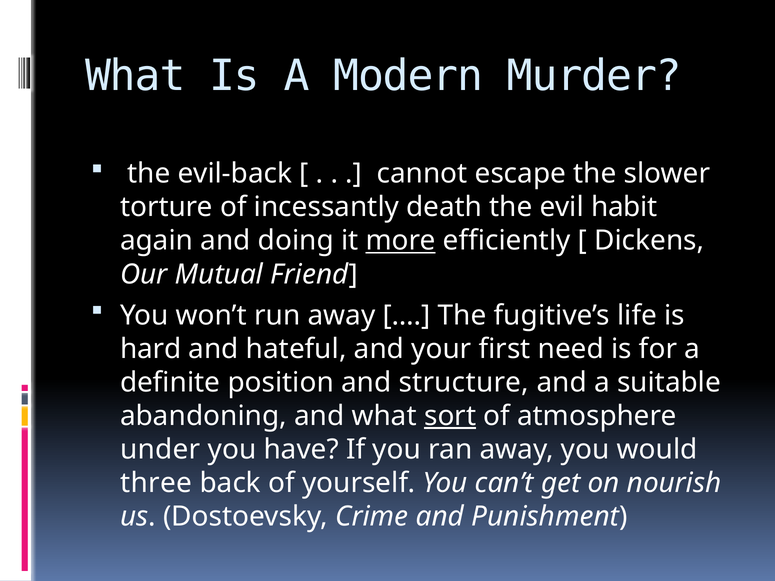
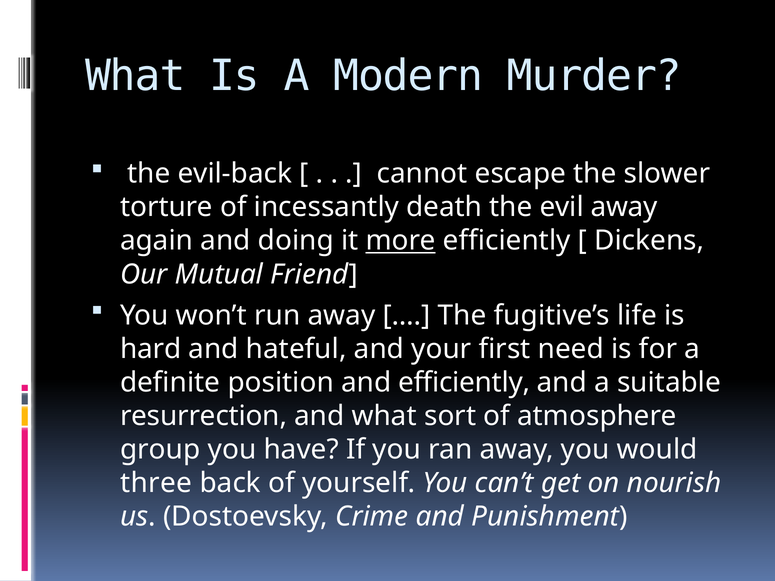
evil habit: habit -> away (624, 207)
and structure: structure -> efficiently (464, 383)
abandoning: abandoning -> resurrection (204, 416)
sort underline: present -> none (450, 416)
under: under -> group (160, 450)
